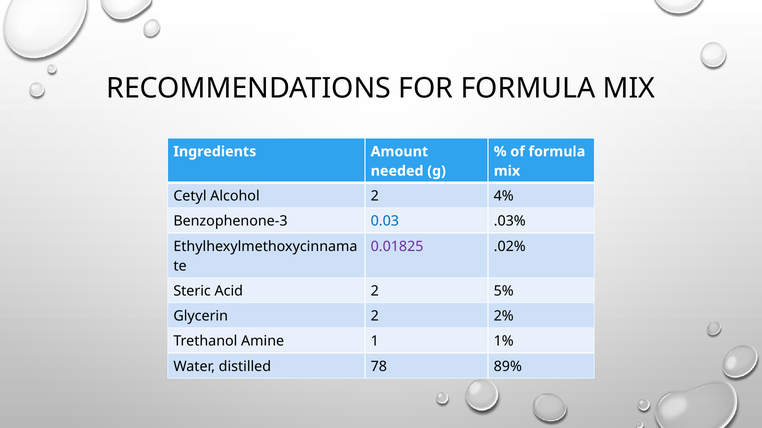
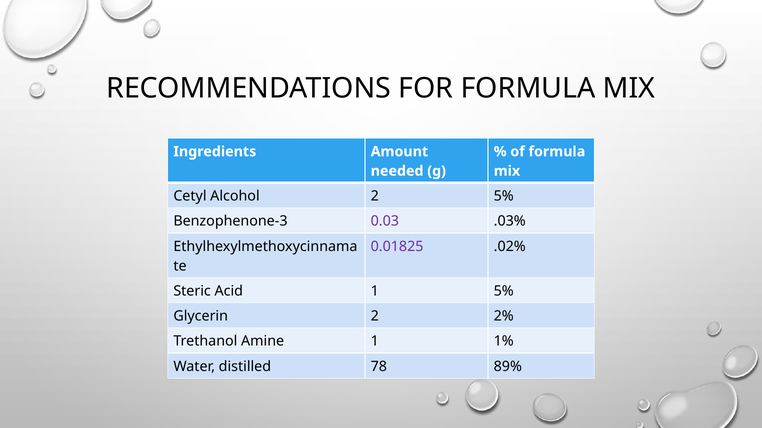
2 4%: 4% -> 5% (504, 196)
0.03 colour: blue -> purple (385, 222)
Acid 2: 2 -> 1 (375, 291)
